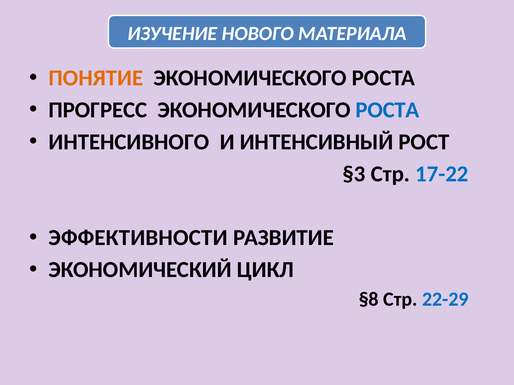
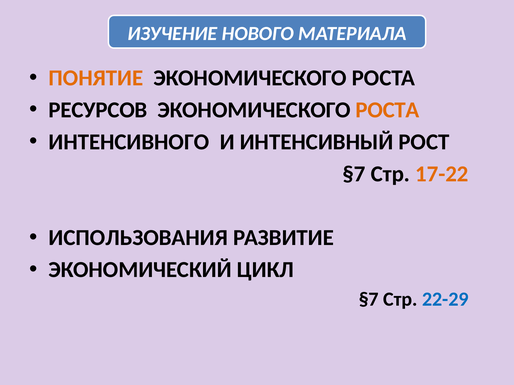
ПРОГРЕСС: ПРОГРЕСС -> РЕСУРСОВ (98, 110)
РОСТА colour: blue -> orange (388, 110)
§3: §3 -> §7 (354, 174)
17-22 colour: blue -> orange (442, 174)
ЭФФЕКТИВНОСТИ: ЭФФЕКТИВНОСТИ -> ИСПОЛЬЗОВАНИЯ (138, 238)
§8: §8 -> §7 (369, 300)
